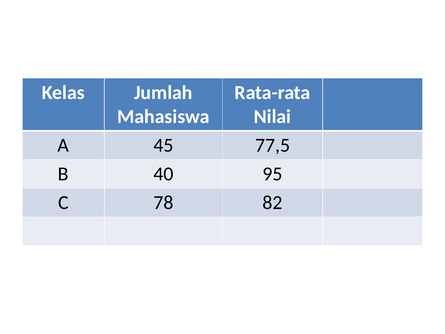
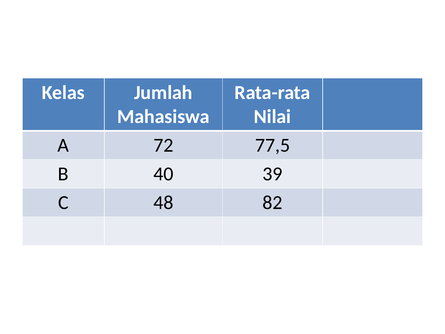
45: 45 -> 72 (163, 145)
95: 95 -> 39 (273, 174)
78: 78 -> 48 (163, 203)
